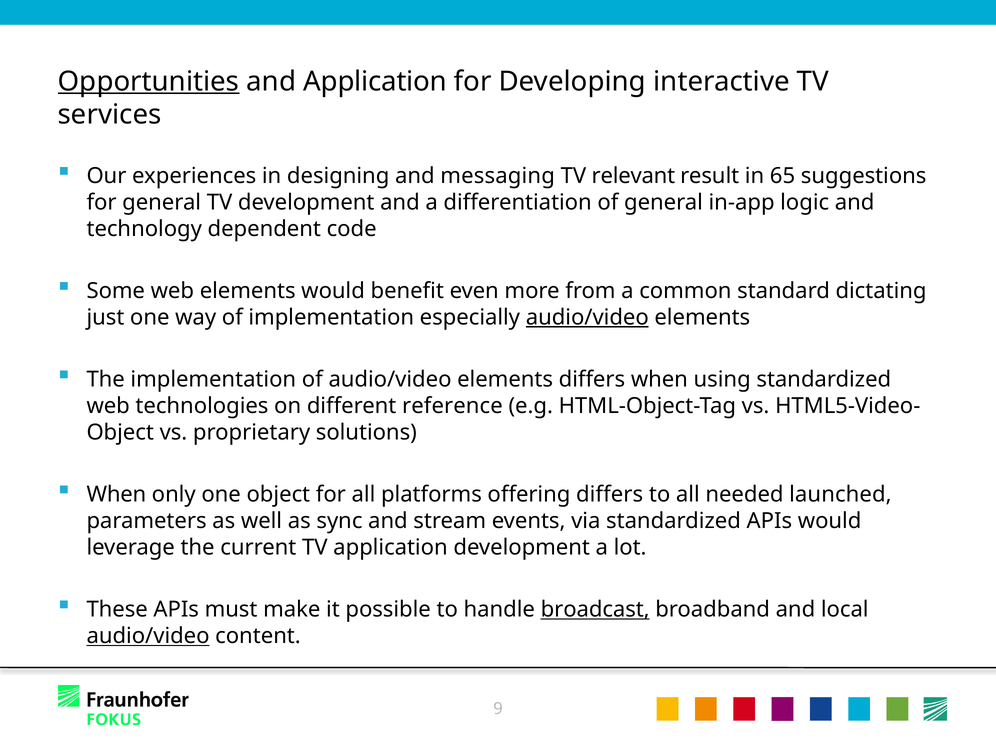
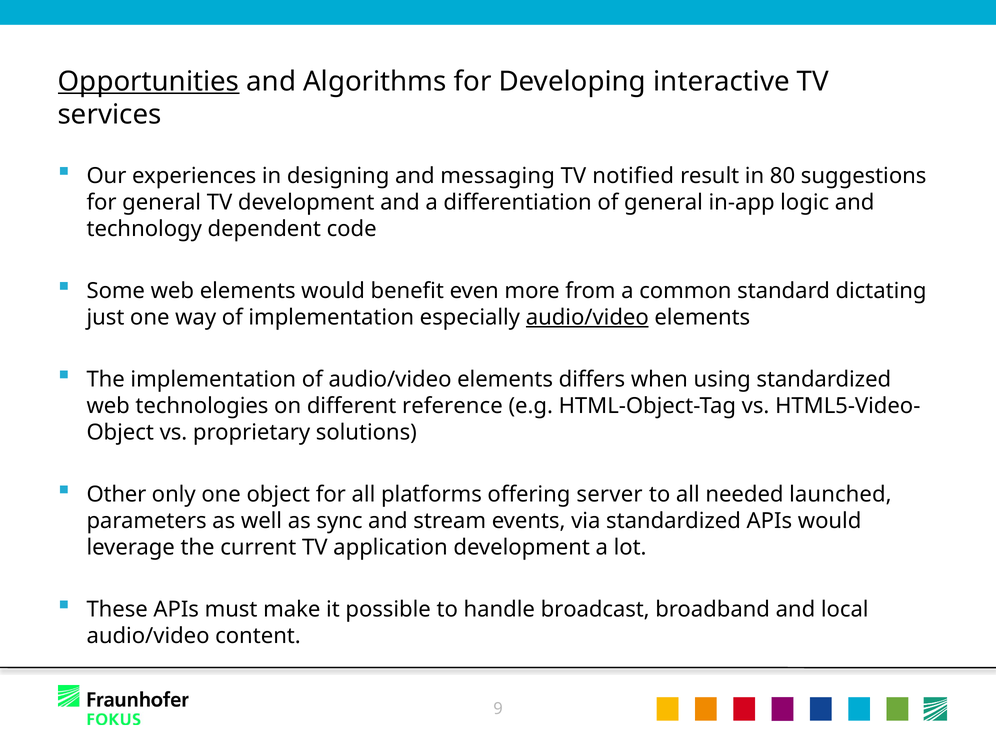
and Application: Application -> Algorithms (375, 81)
relevant: relevant -> notified (633, 176)
65: 65 -> 80 (783, 176)
When: When -> Other (116, 494)
offering differs: differs -> server (610, 494)
broadcast underline: present -> none (595, 609)
audio/video underline: present -> none (148, 636)
